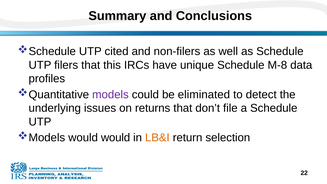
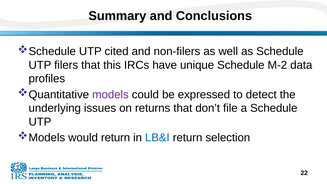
M-8: M-8 -> M-2 (277, 65)
eliminated: eliminated -> expressed (204, 95)
would would: would -> return (116, 138)
LB&I colour: orange -> blue (157, 138)
